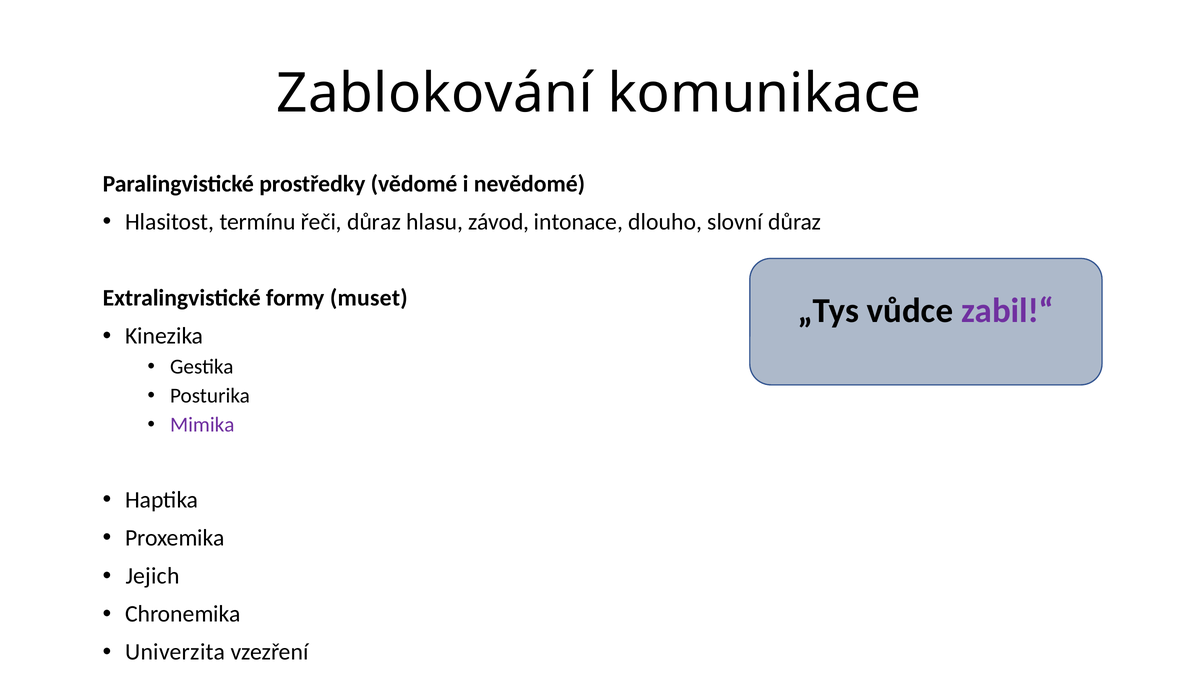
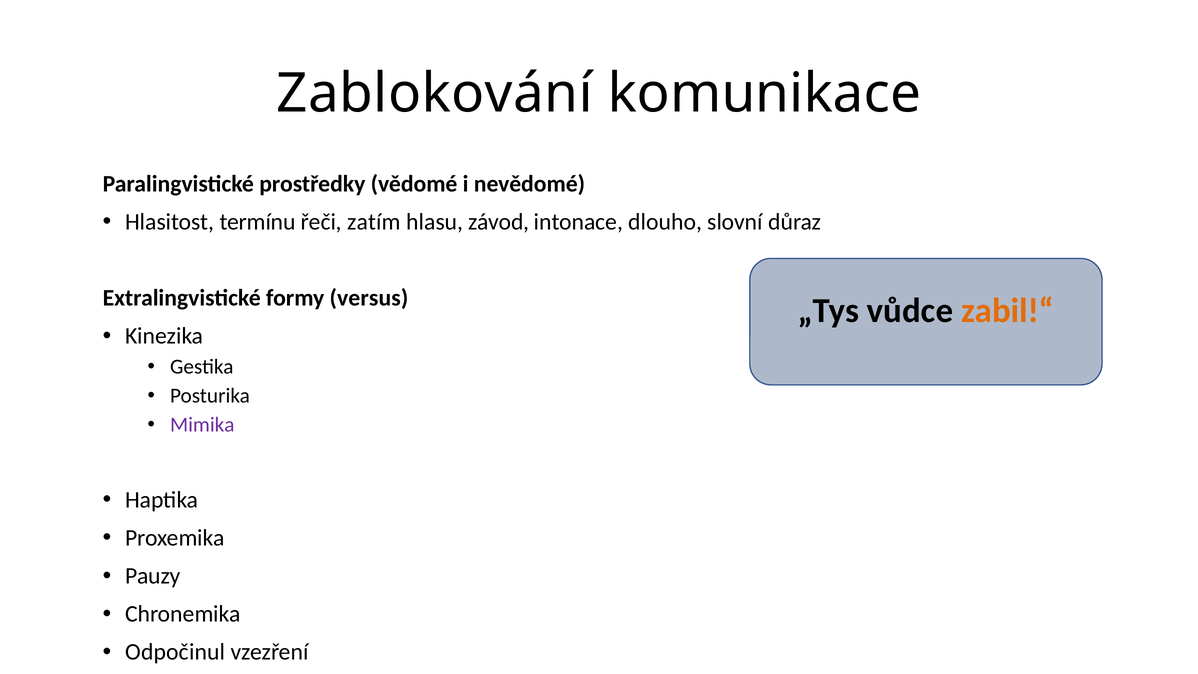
řeči důraz: důraz -> zatím (374, 222)
muset: muset -> versus (369, 298)
zabil!“ colour: purple -> orange (1008, 311)
Jejich: Jejich -> Pauzy (153, 576)
Univerzita: Univerzita -> Odpočinul (175, 652)
